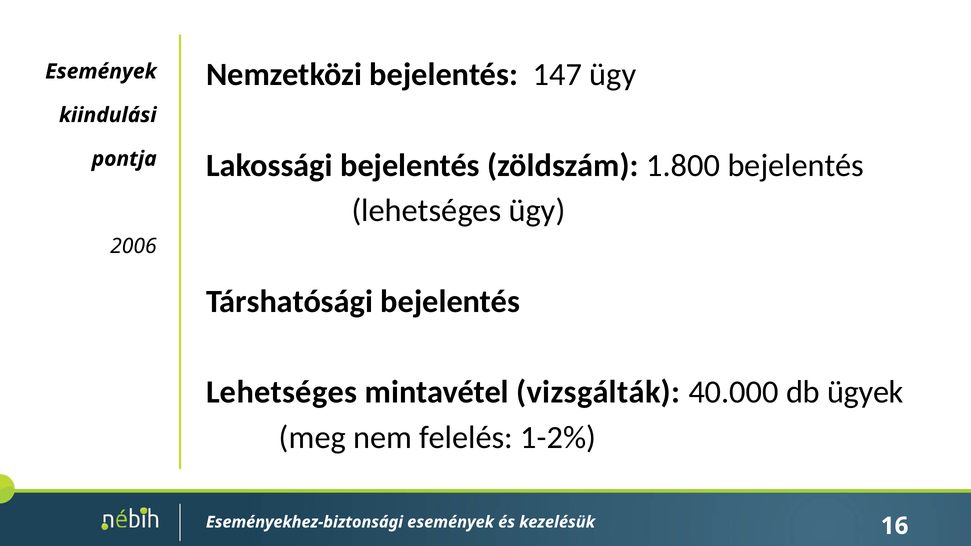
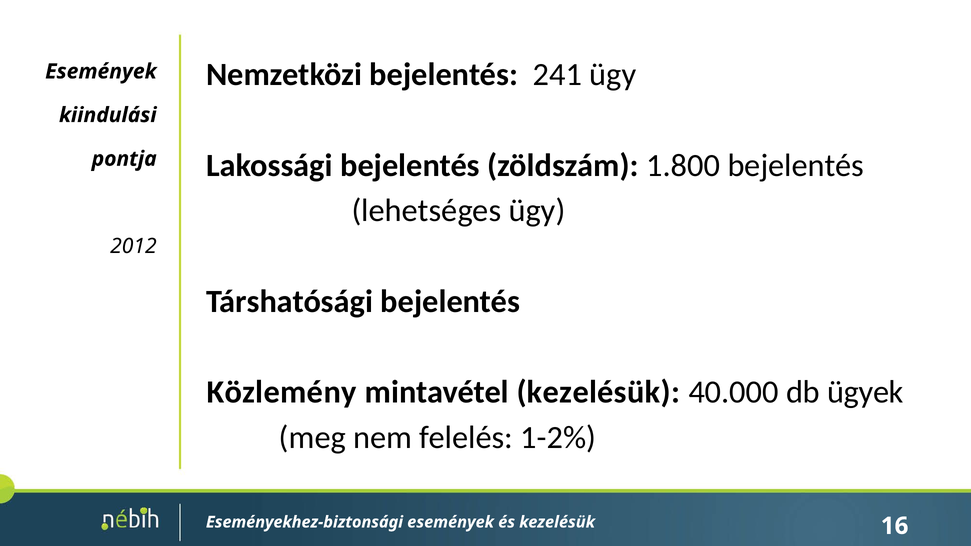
147: 147 -> 241 (557, 75)
2006: 2006 -> 2012 (133, 246)
Lehetséges: Lehetséges -> Közlemény (282, 392)
mintavétel vizsgálták: vizsgálták -> kezelésük (598, 392)
